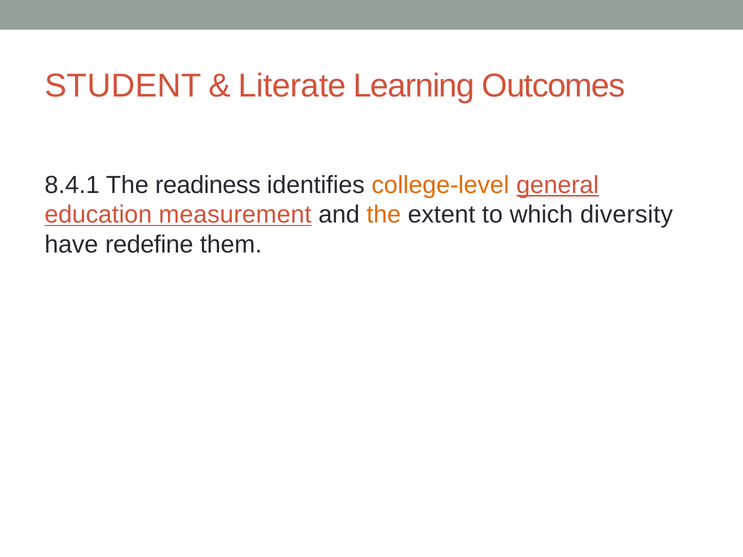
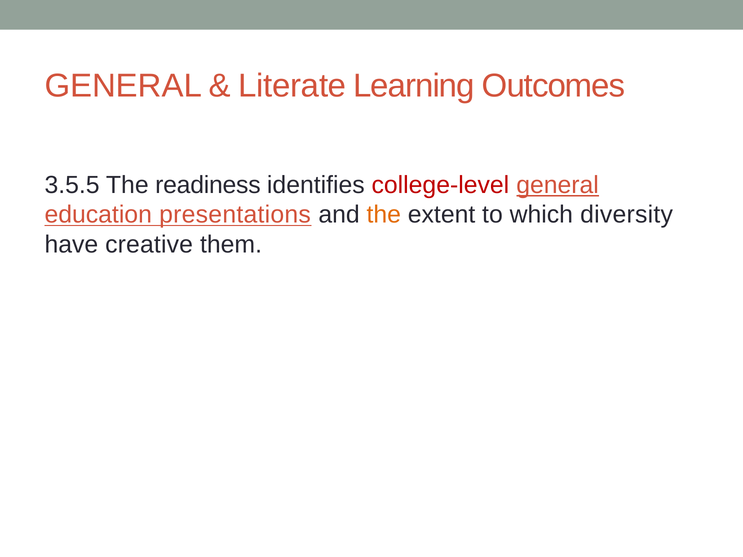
STUDENT: STUDENT -> GENERAL (123, 86)
8.4.1: 8.4.1 -> 3.5.5 (72, 185)
college-level colour: orange -> red (440, 185)
measurement: measurement -> presentations (235, 215)
redefine: redefine -> creative (149, 244)
